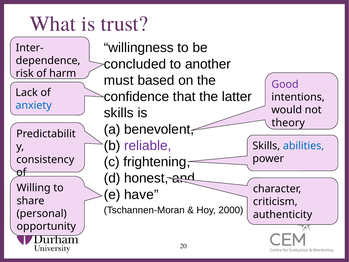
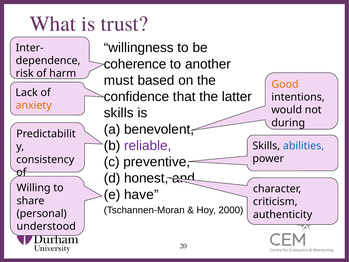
concluded: concluded -> coherence (135, 64)
Good colour: purple -> orange (285, 84)
anxiety colour: blue -> orange (34, 105)
theory: theory -> during (288, 123)
frightening: frightening -> preventive (157, 162)
opportunity: opportunity -> understood (46, 226)
